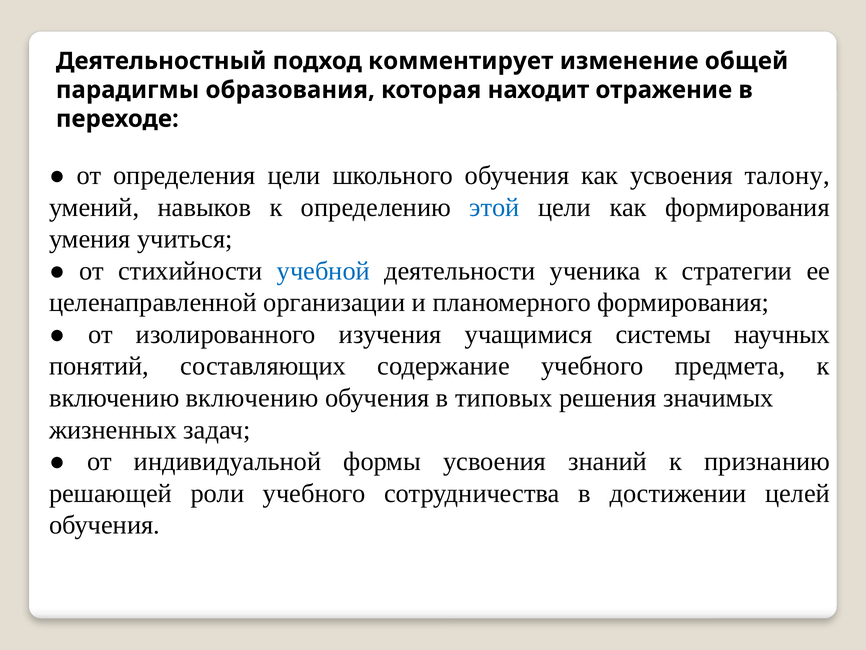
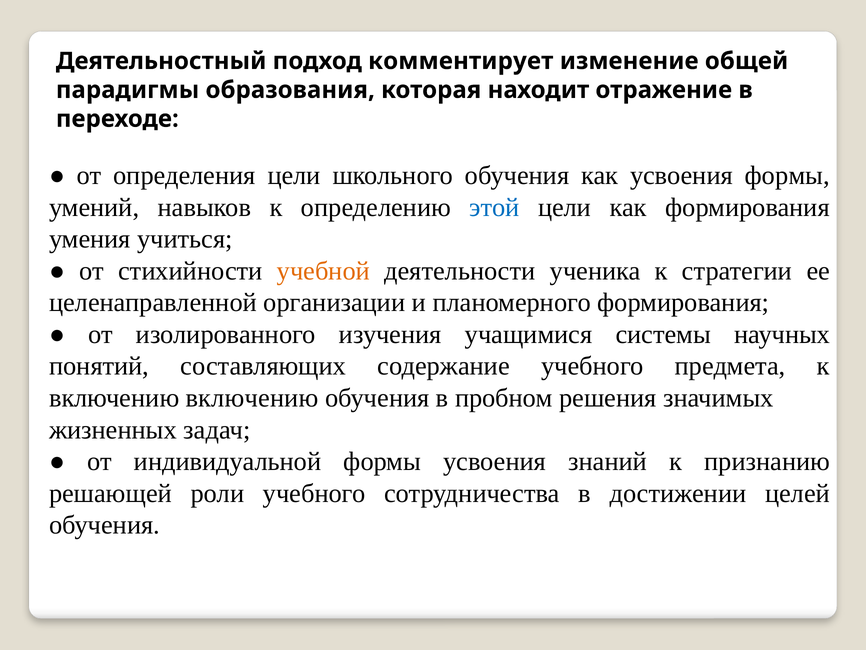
усвоения талону: талону -> формы (787, 176)
учебной colour: blue -> orange (323, 271)
типовых: типовых -> пробном (504, 398)
